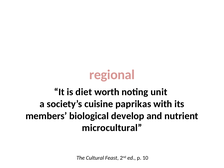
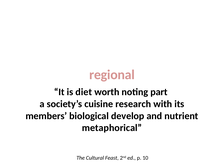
unit: unit -> part (159, 92)
paprikas: paprikas -> research (133, 104)
microcultural: microcultural -> metaphorical (112, 128)
